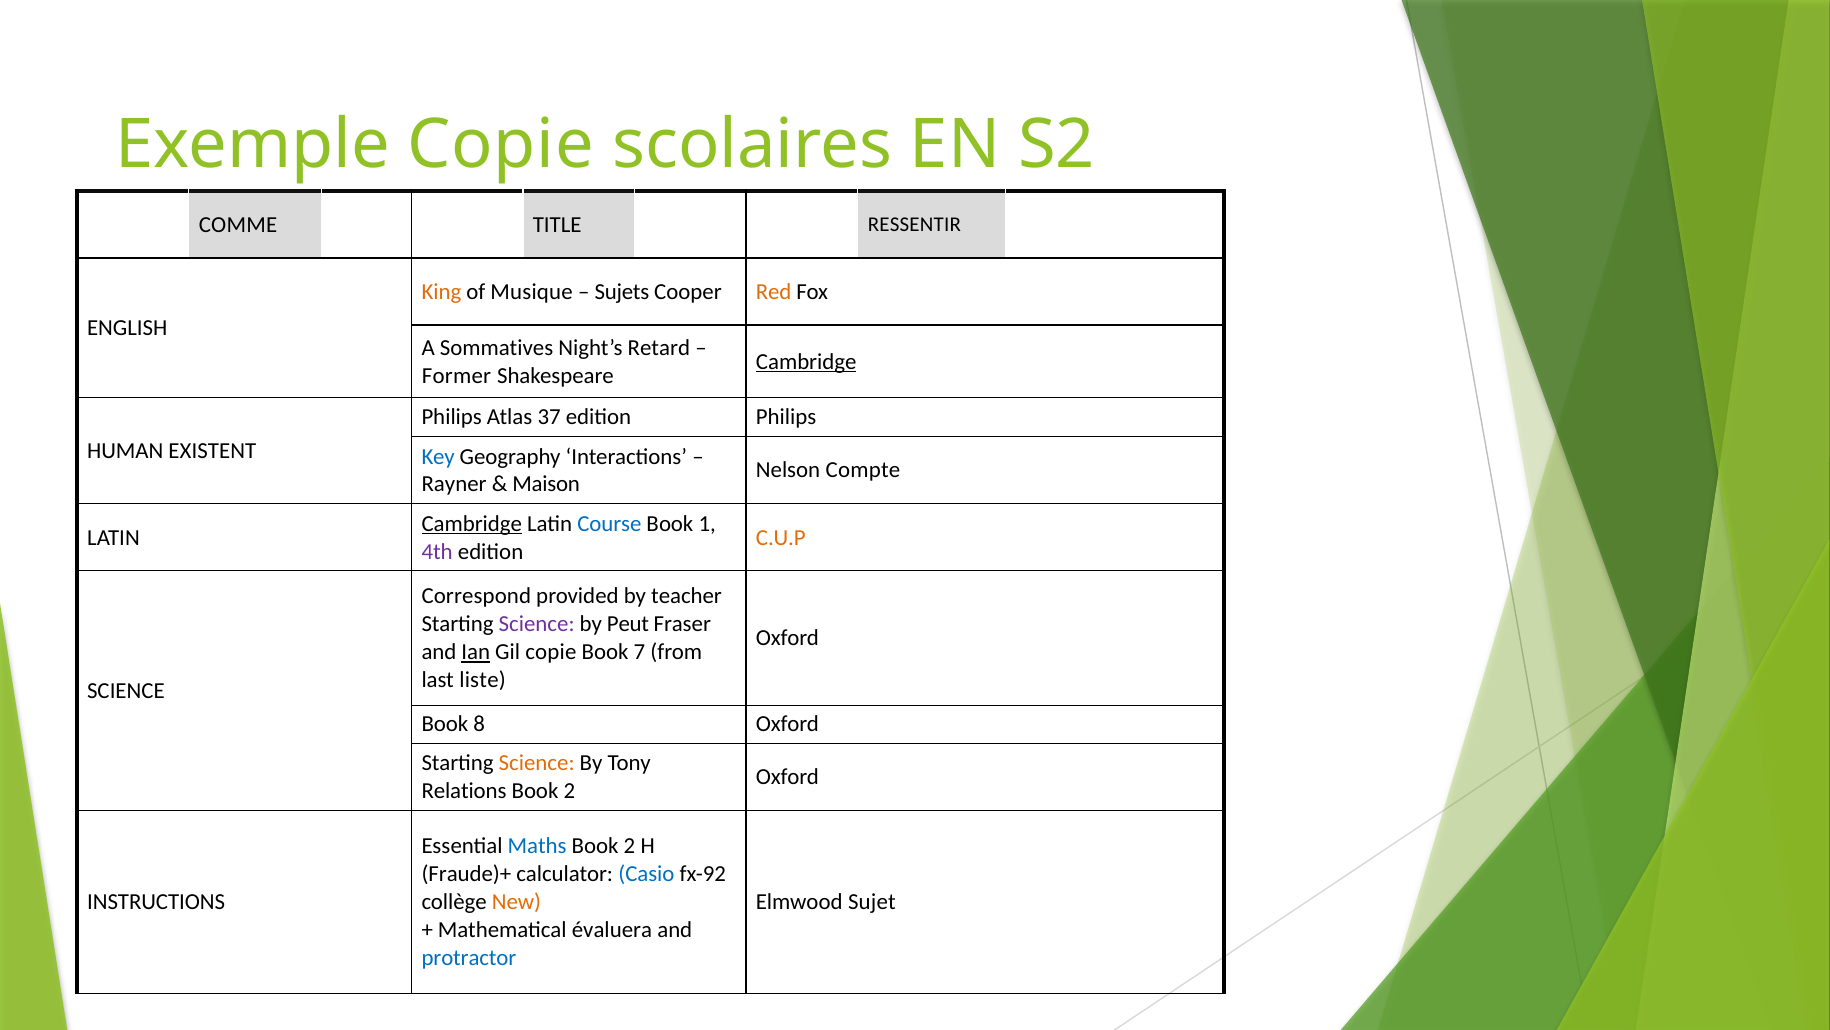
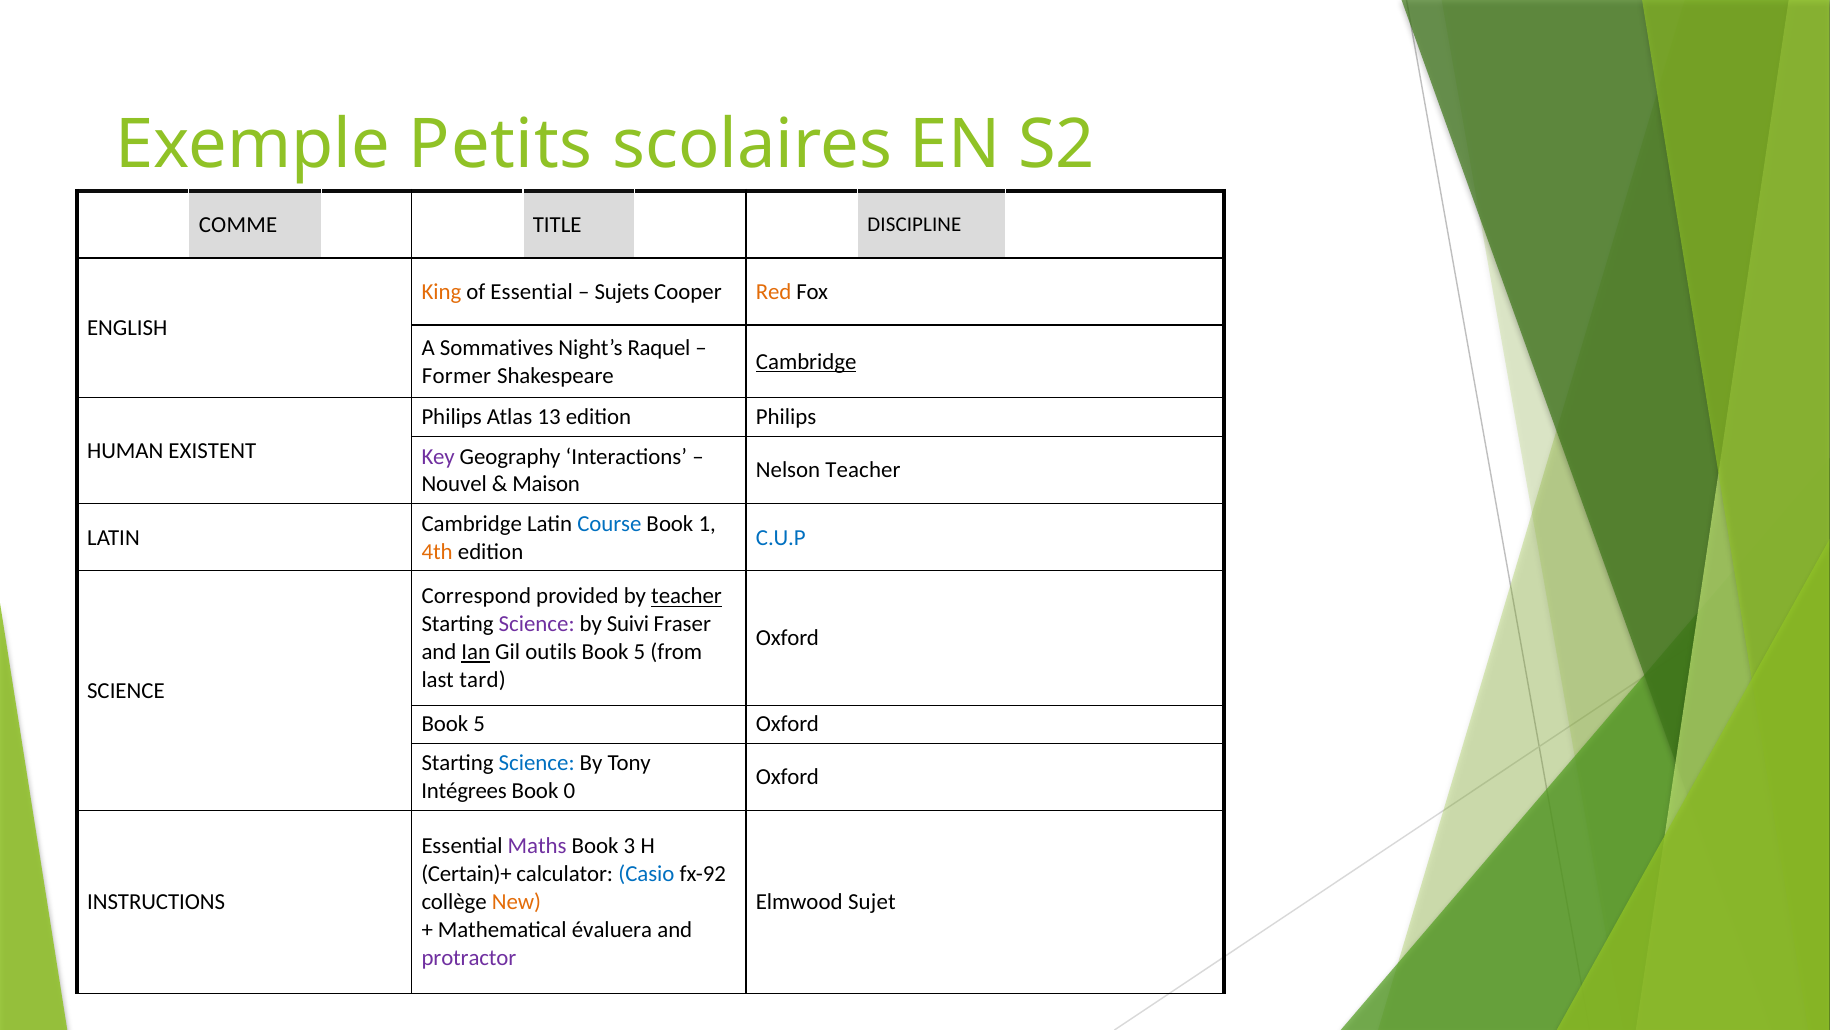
Exemple Copie: Copie -> Petits (501, 144)
RESSENTIR: RESSENTIR -> DISCIPLINE (914, 224)
of Musique: Musique -> Essential (532, 291)
Retard: Retard -> Raquel (659, 347)
37: 37 -> 13 (549, 417)
Key colour: blue -> purple (438, 456)
Nelson Compte: Compte -> Teacher (863, 470)
Rayner: Rayner -> Nouvel (454, 484)
Cambridge underline: present -> none (472, 523)
C.U.P colour: orange -> blue (781, 537)
4th colour: purple -> orange (437, 551)
teacher underline: none -> present (687, 596)
Peut: Peut -> Suivi (628, 624)
Gil copie: copie -> outils (551, 652)
7: 7 -> 5 (640, 652)
liste: liste -> tard (483, 680)
8: 8 -> 5 (479, 724)
Science colour: orange -> blue (537, 763)
Relations: Relations -> Intégrees (464, 790)
2: 2 -> 0 (569, 790)
Maths colour: blue -> purple (537, 846)
2: 2 -> 3 (629, 846)
Fraude)+: Fraude)+ -> Certain)+ (466, 874)
protractor colour: blue -> purple (469, 957)
